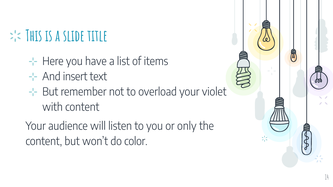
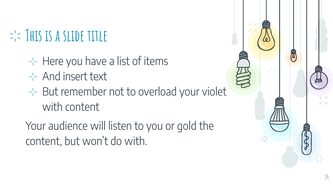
only: only -> gold (187, 126)
do color: color -> with (136, 142)
